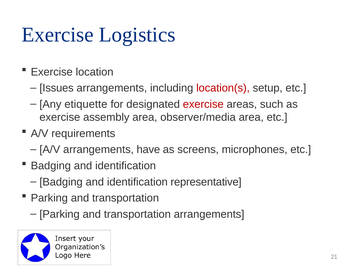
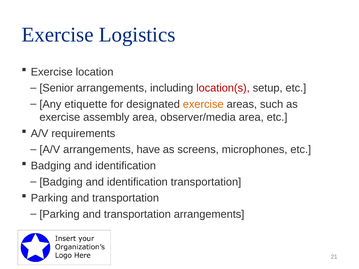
Issues: Issues -> Senior (57, 88)
exercise colour: red -> orange (203, 104)
identification representative: representative -> transportation (206, 182)
